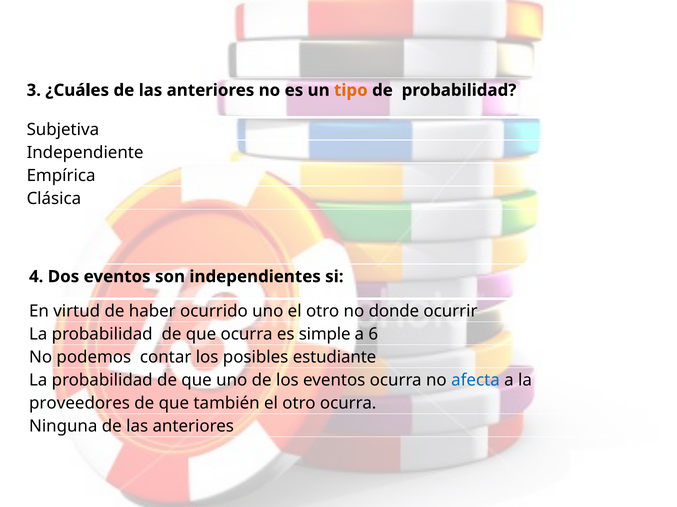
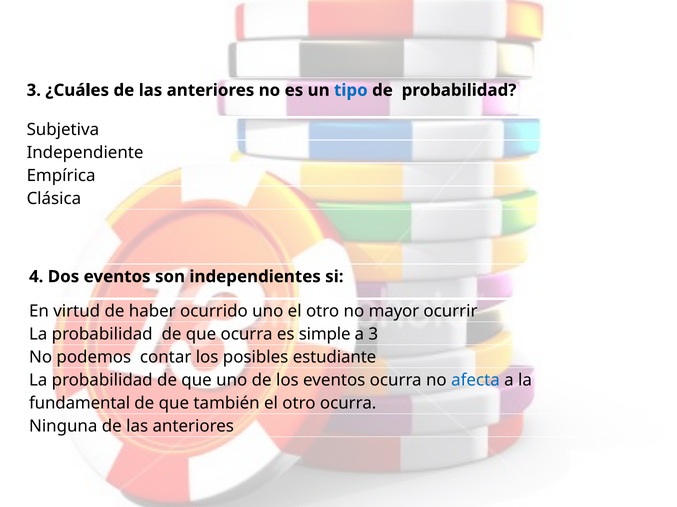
tipo colour: orange -> blue (351, 90)
donde: donde -> mayor (394, 312)
a 6: 6 -> 3 (373, 335)
proveedores: proveedores -> fundamental (80, 404)
